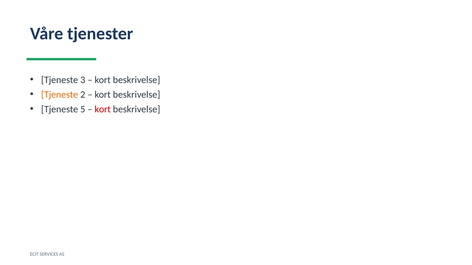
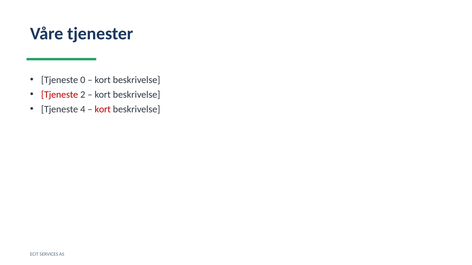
3: 3 -> 0 (83, 80)
Tjeneste colour: orange -> red (60, 95)
5: 5 -> 4 (83, 109)
